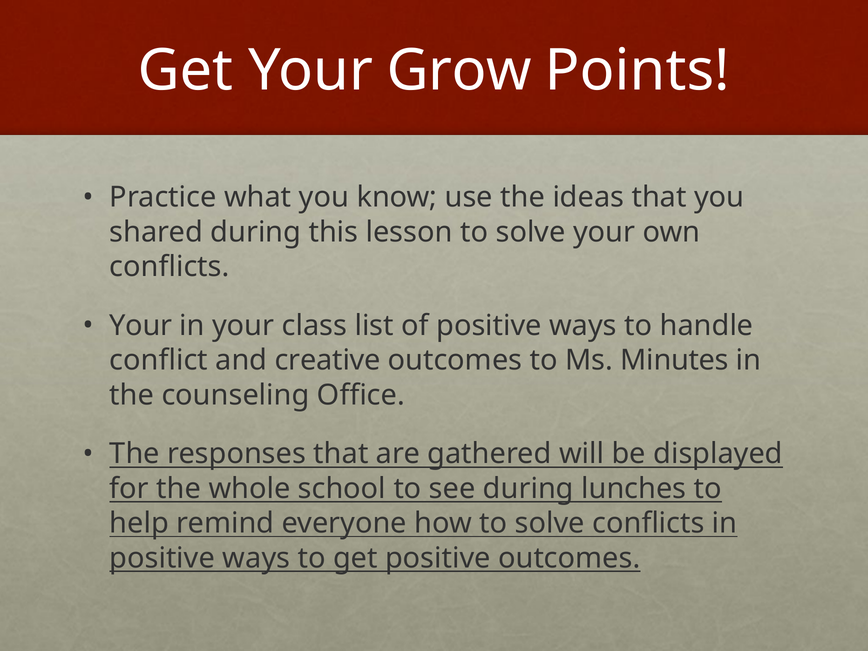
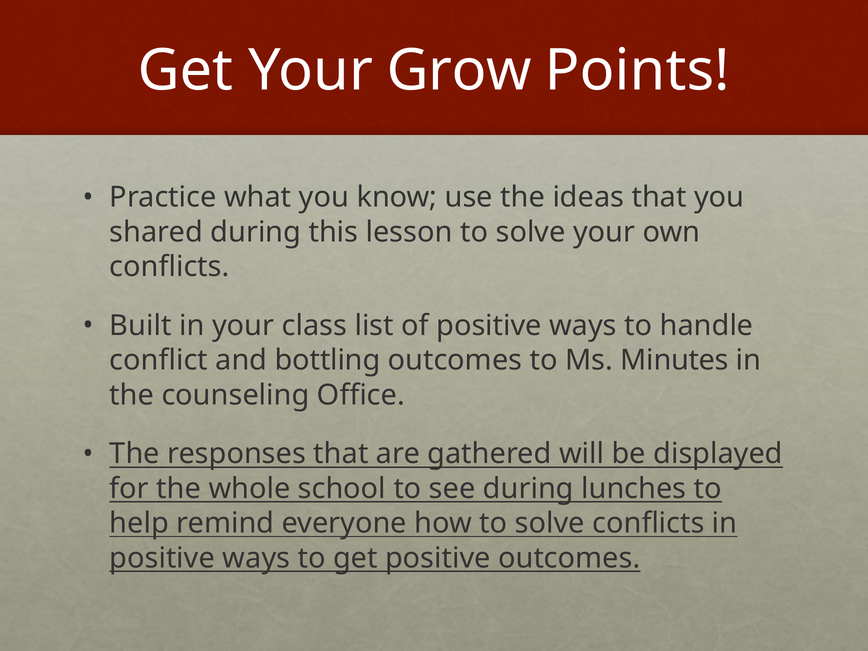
Your: Your -> Built (141, 326)
creative: creative -> bottling (328, 360)
